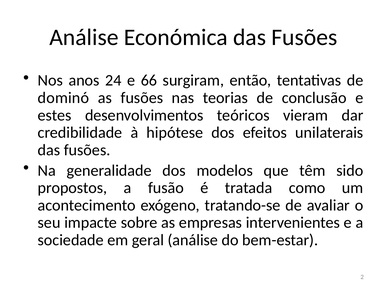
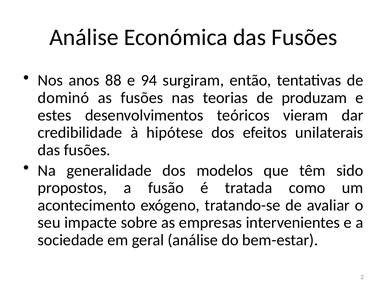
24: 24 -> 88 (113, 80)
66: 66 -> 94 (149, 80)
conclusão: conclusão -> produzam (314, 98)
